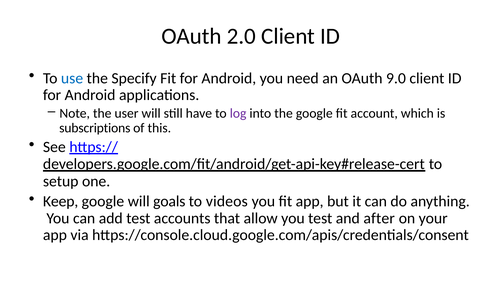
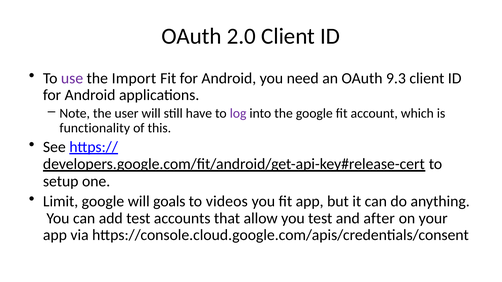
use colour: blue -> purple (72, 78)
Specify: Specify -> Import (134, 78)
9.0: 9.0 -> 9.3 (396, 78)
subscriptions: subscriptions -> functionality (95, 128)
Keep: Keep -> Limit (61, 202)
